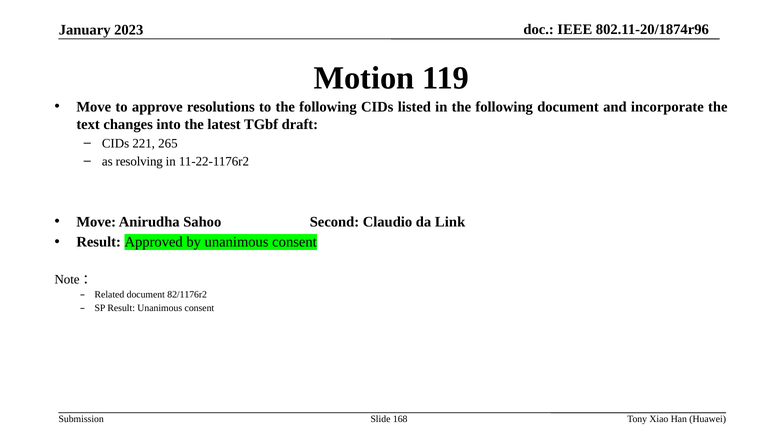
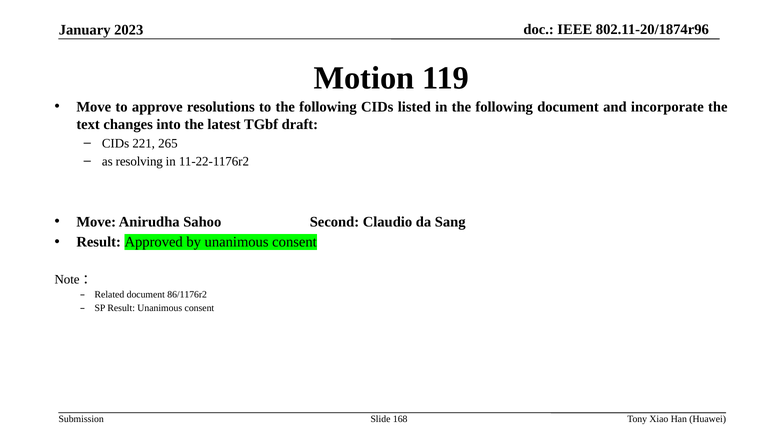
Link: Link -> Sang (450, 222)
82/1176r2: 82/1176r2 -> 86/1176r2 (187, 295)
